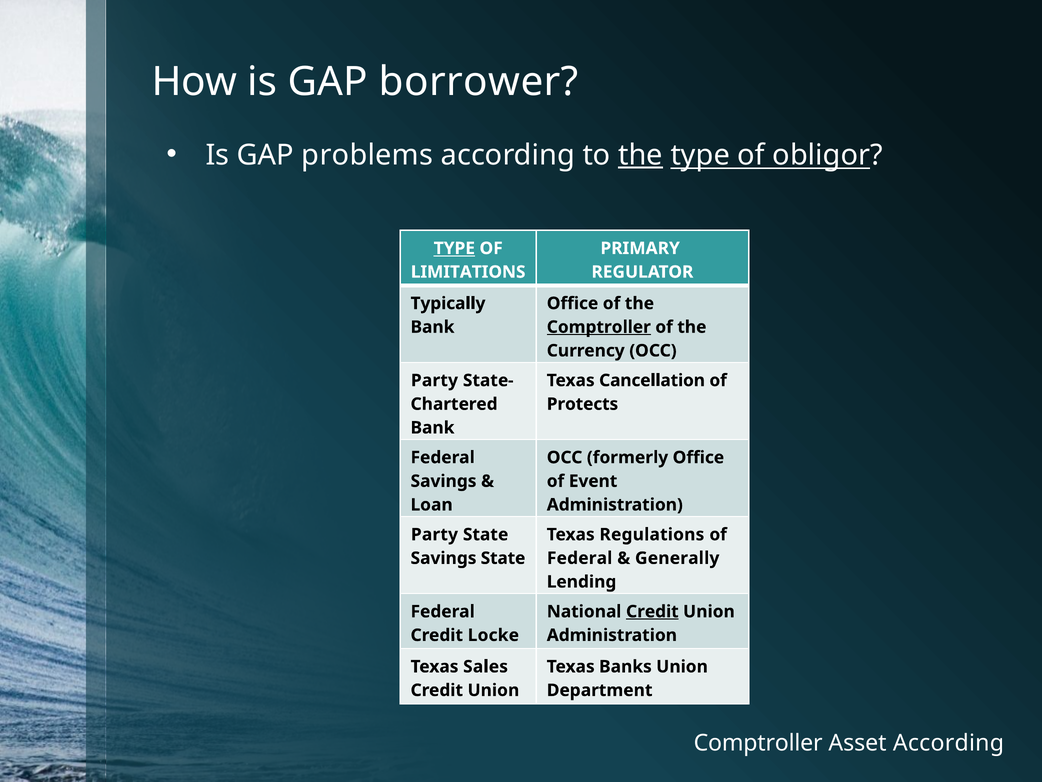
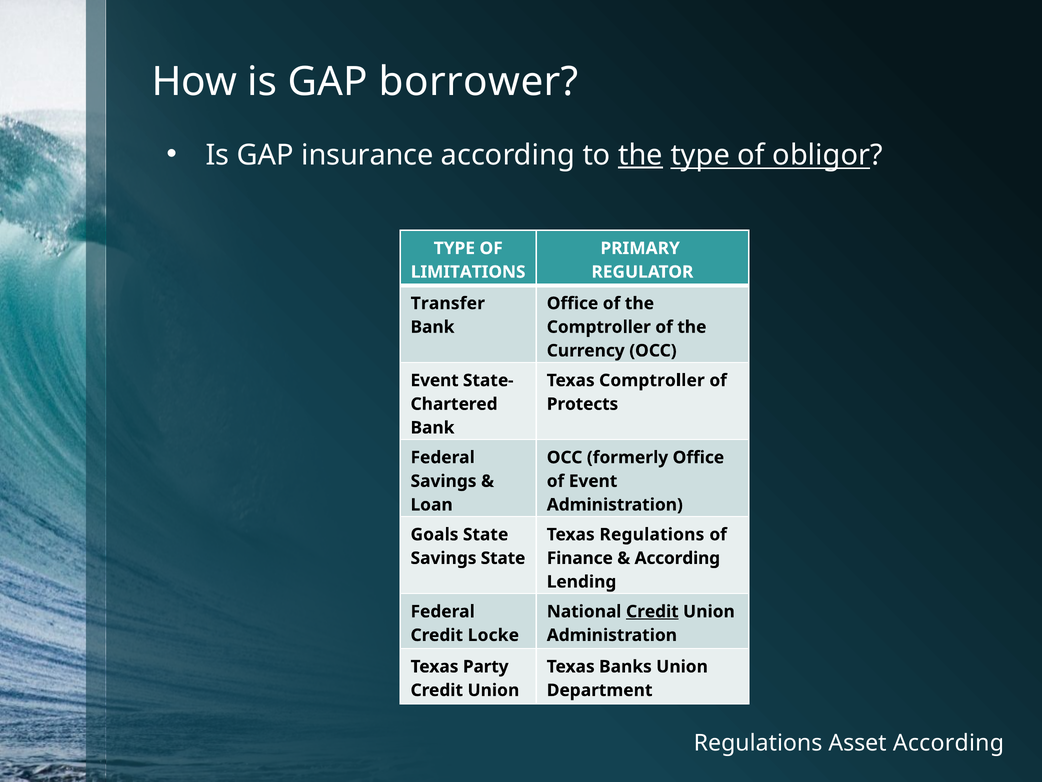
problems: problems -> insurance (367, 155)
TYPE underline: present -> none (454, 248)
Typically: Typically -> Transfer (448, 303)
Comptroller underline: present -> none (599, 327)
Party: Party -> Event (435, 380)
Texas Cancellation: Cancellation -> Comptroller (652, 380)
Party: Party -> Goals (434, 534)
Federal: Federal -> Finance (580, 558)
Generally: Generally -> According (677, 558)
Sales: Sales -> Party (486, 666)
Comptroller: Comptroller -> Regulations (758, 743)
